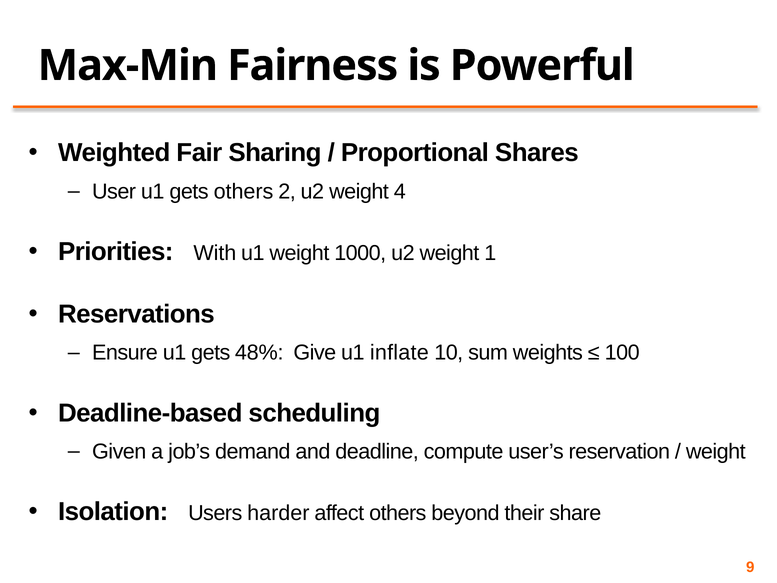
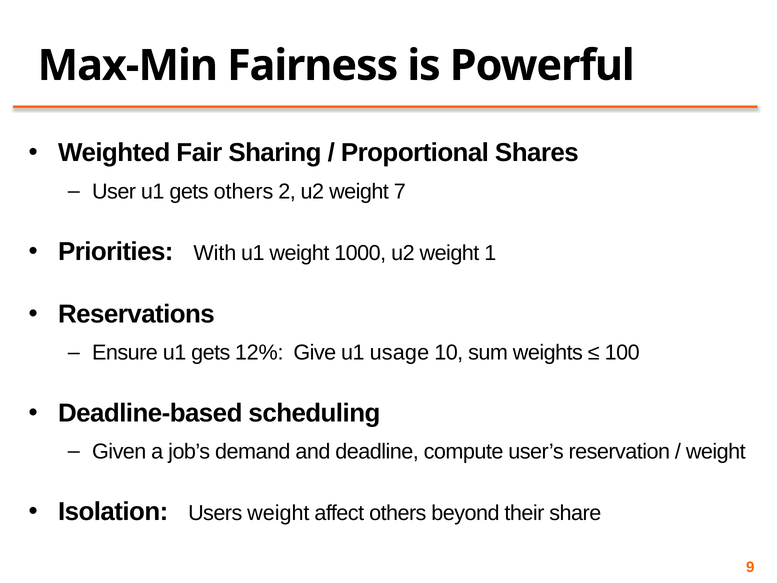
4: 4 -> 7 (400, 191)
48%: 48% -> 12% (259, 353)
inflate: inflate -> usage (399, 353)
Users harder: harder -> weight (278, 513)
